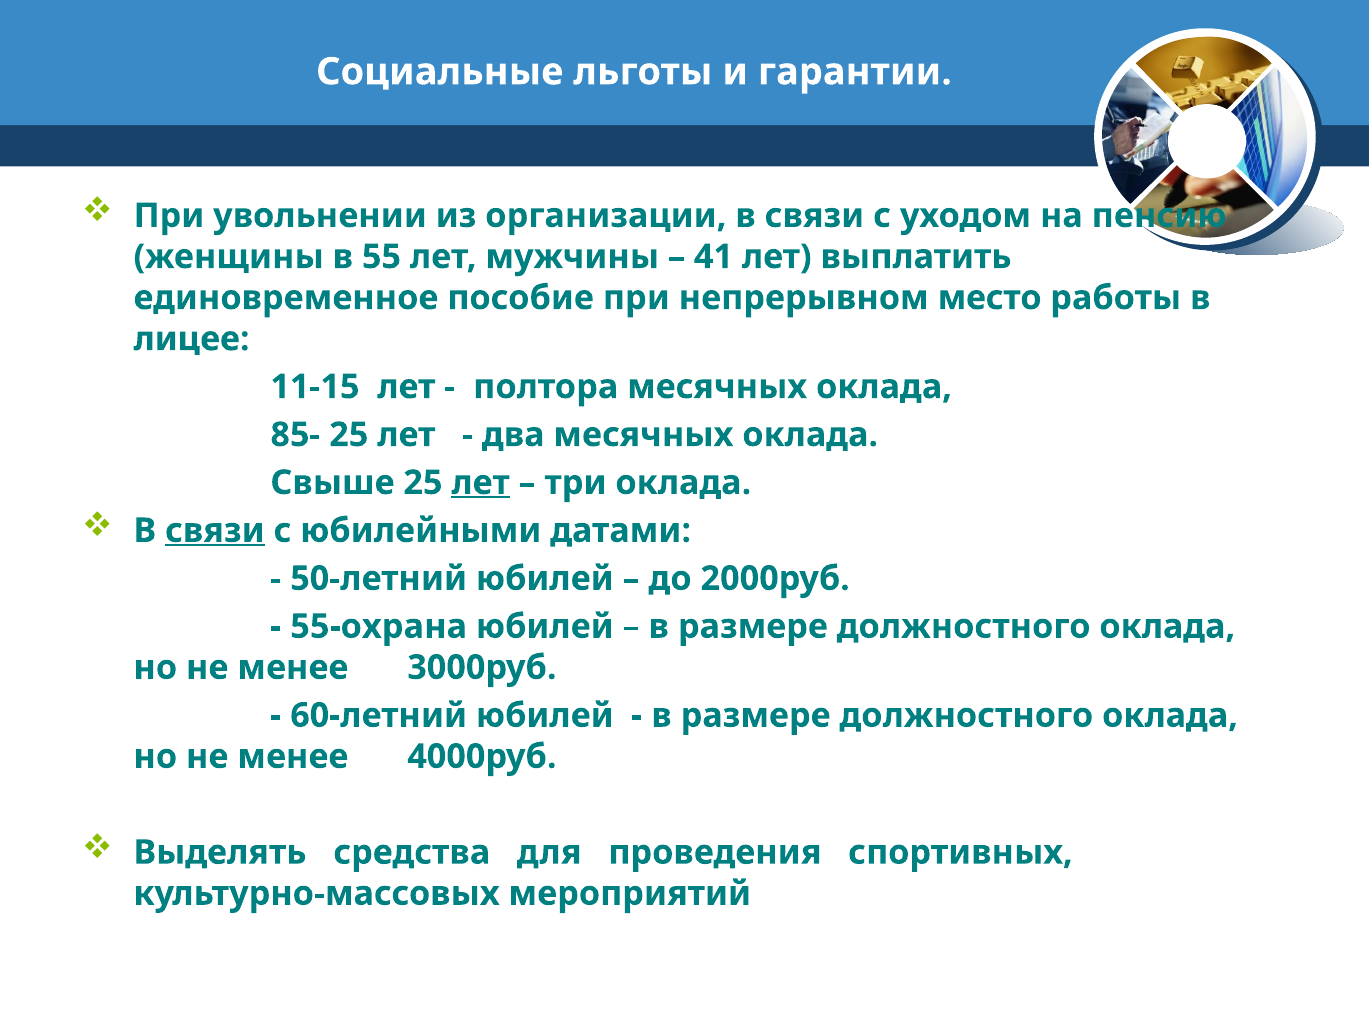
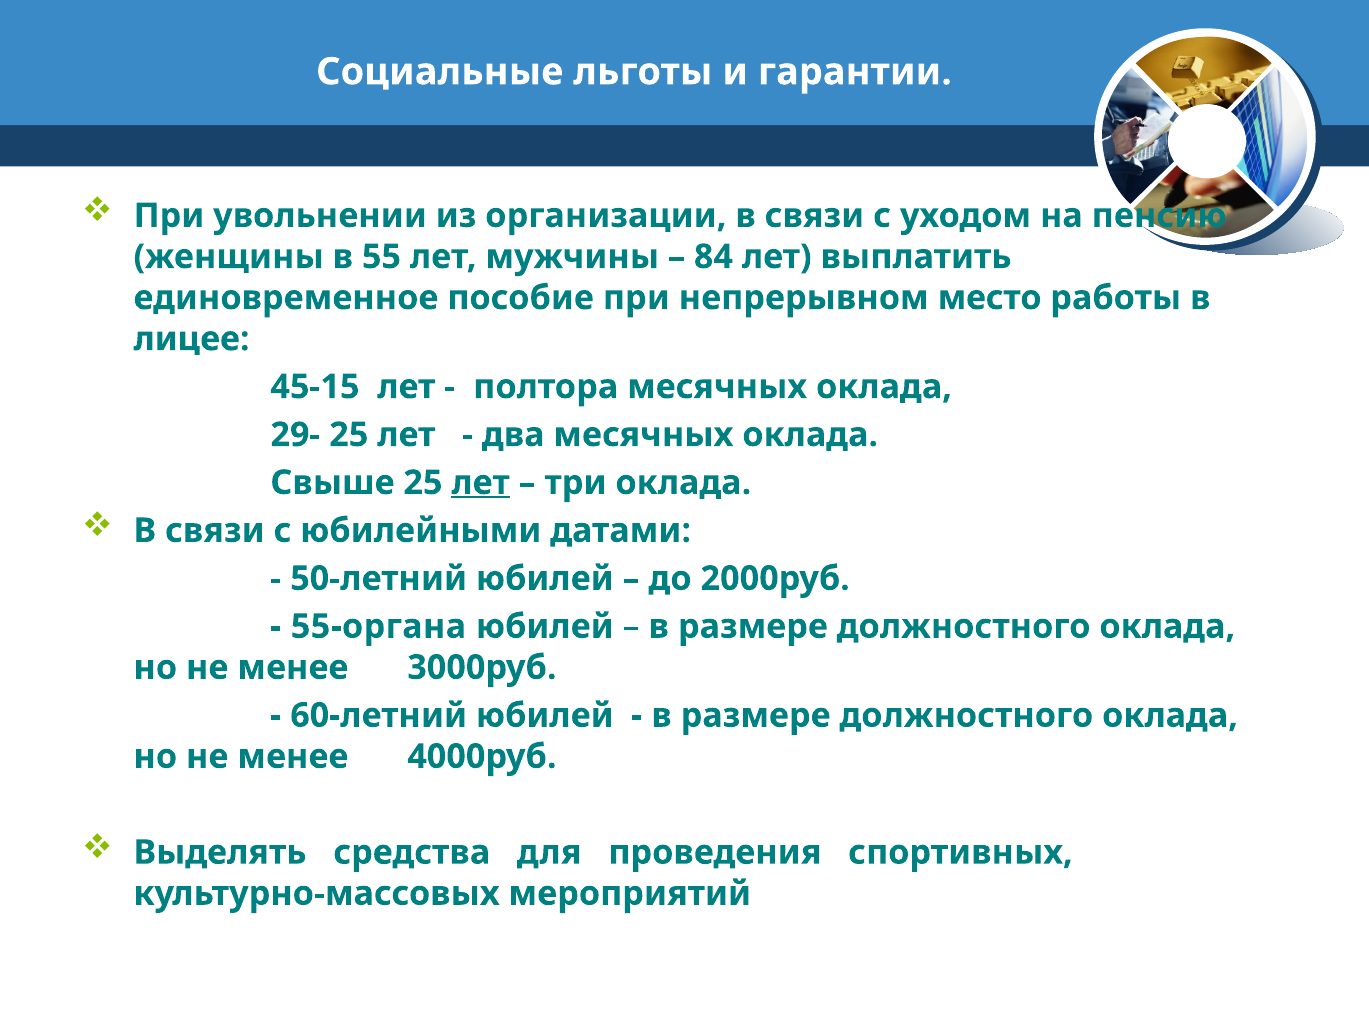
41: 41 -> 84 (713, 257)
11-15: 11-15 -> 45-15 (315, 387)
85-: 85- -> 29- (295, 435)
связи underline: present -> none (215, 530)
55-охрана: 55-охрана -> 55-органа (378, 626)
